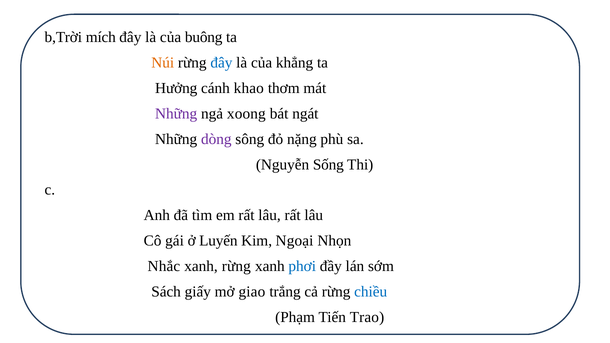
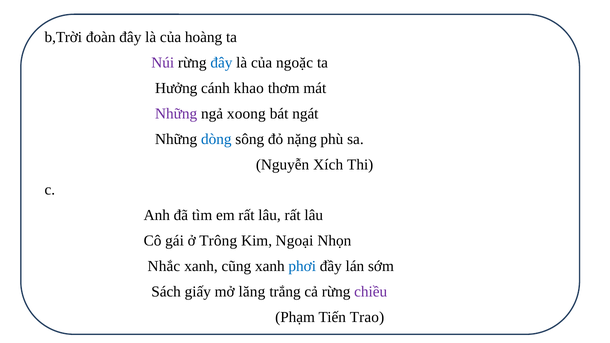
mích: mích -> đoàn (101, 37)
buông: buông -> hoàng (204, 37)
Núi colour: orange -> purple (163, 63)
khẳng: khẳng -> ngoặc (295, 63)
dòng colour: purple -> blue (216, 139)
Sống: Sống -> Xích (328, 165)
Luyến: Luyến -> Trông (218, 241)
xanh rừng: rừng -> cũng (236, 266)
giao: giao -> lăng (252, 292)
chiều colour: blue -> purple (371, 292)
